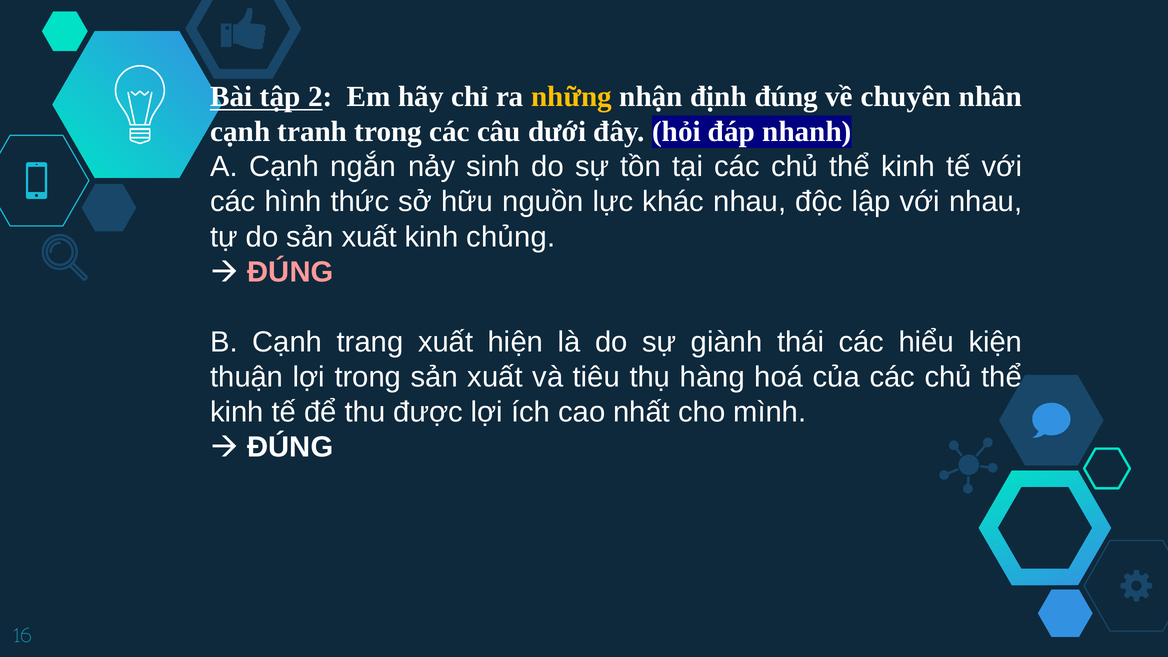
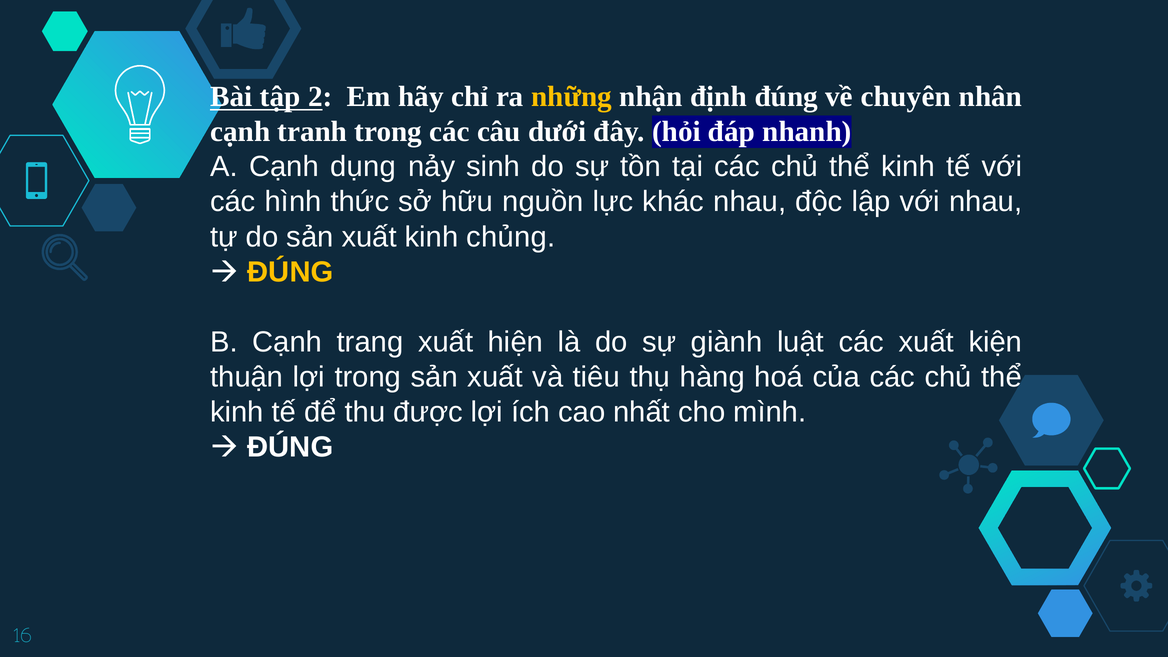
ngắn: ngắn -> dụng (363, 167)
ĐÚNG colour: pink -> yellow (290, 272)
thái: thái -> luật (801, 342)
các hiểu: hiểu -> xuất (926, 342)
